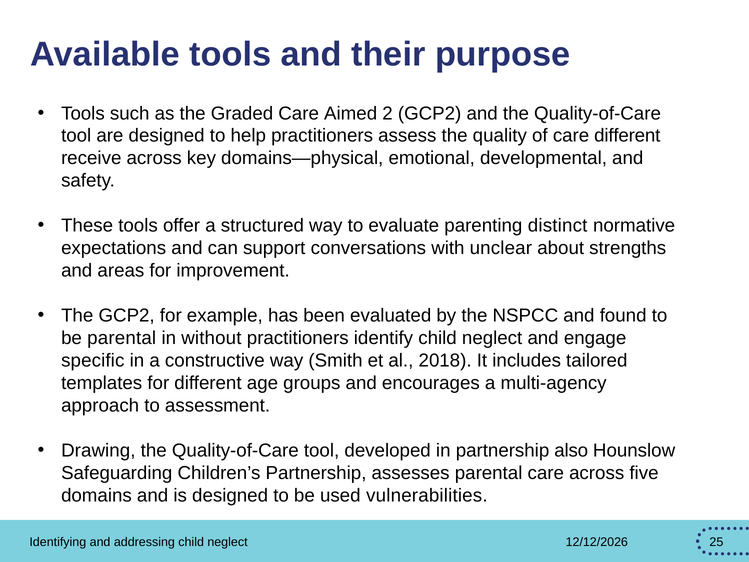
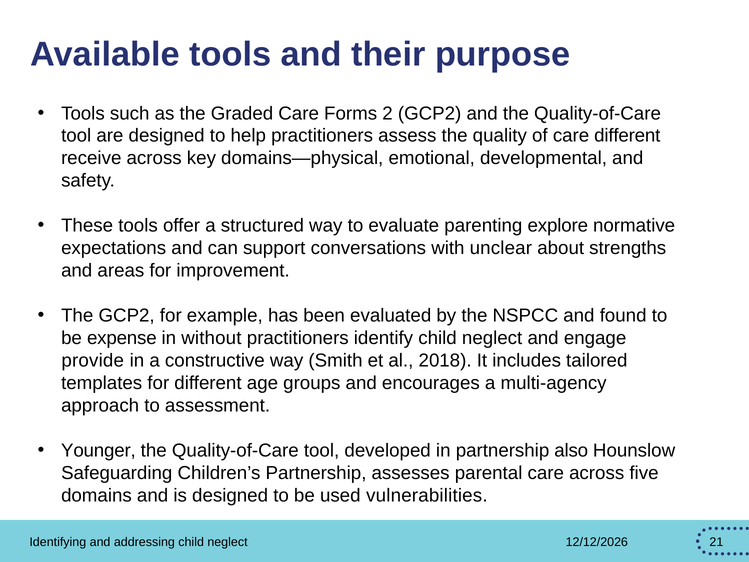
Aimed: Aimed -> Forms (351, 113)
distinct: distinct -> explore (558, 226)
be parental: parental -> expense (122, 338)
specific: specific -> provide (93, 360)
Drawing: Drawing -> Younger (98, 450)
25: 25 -> 21 (716, 542)
